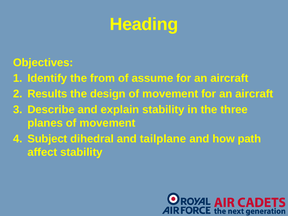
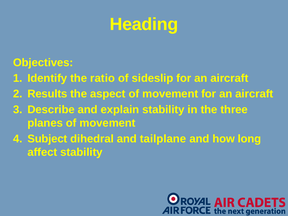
from: from -> ratio (103, 78)
assume: assume -> sideslip (153, 78)
design: design -> aspect (108, 94)
path: path -> long (249, 139)
